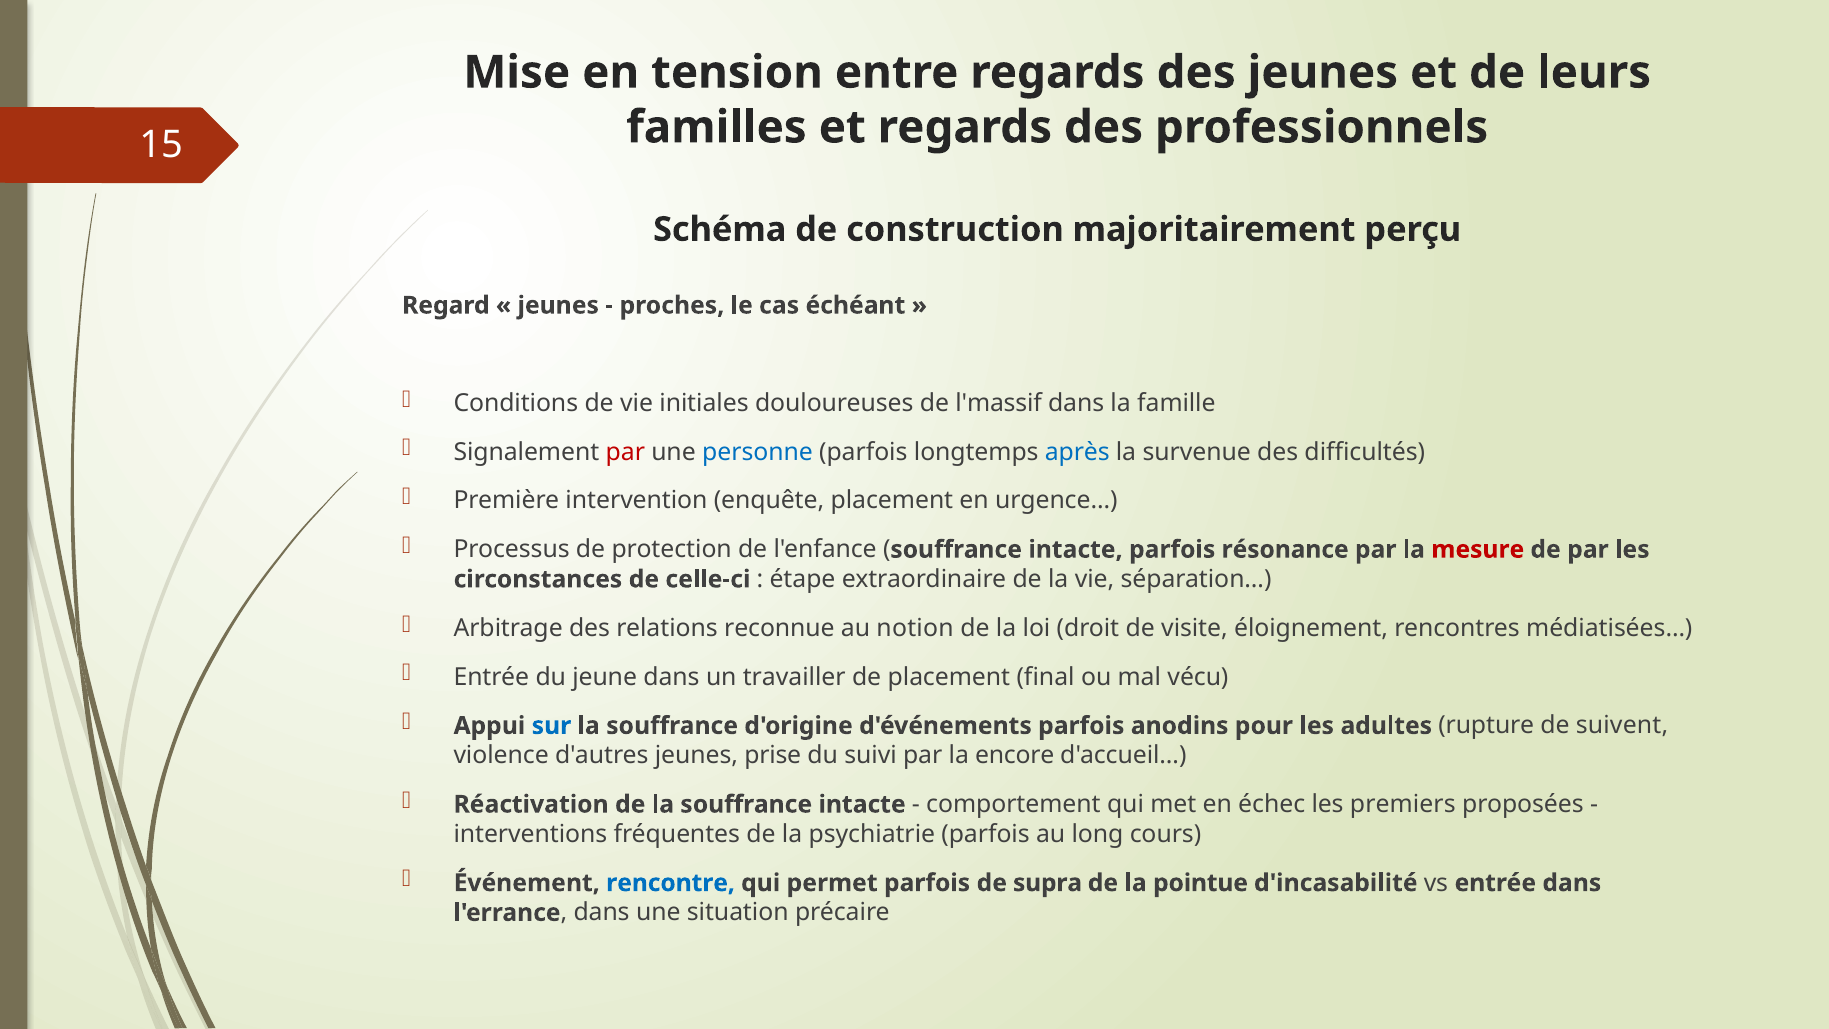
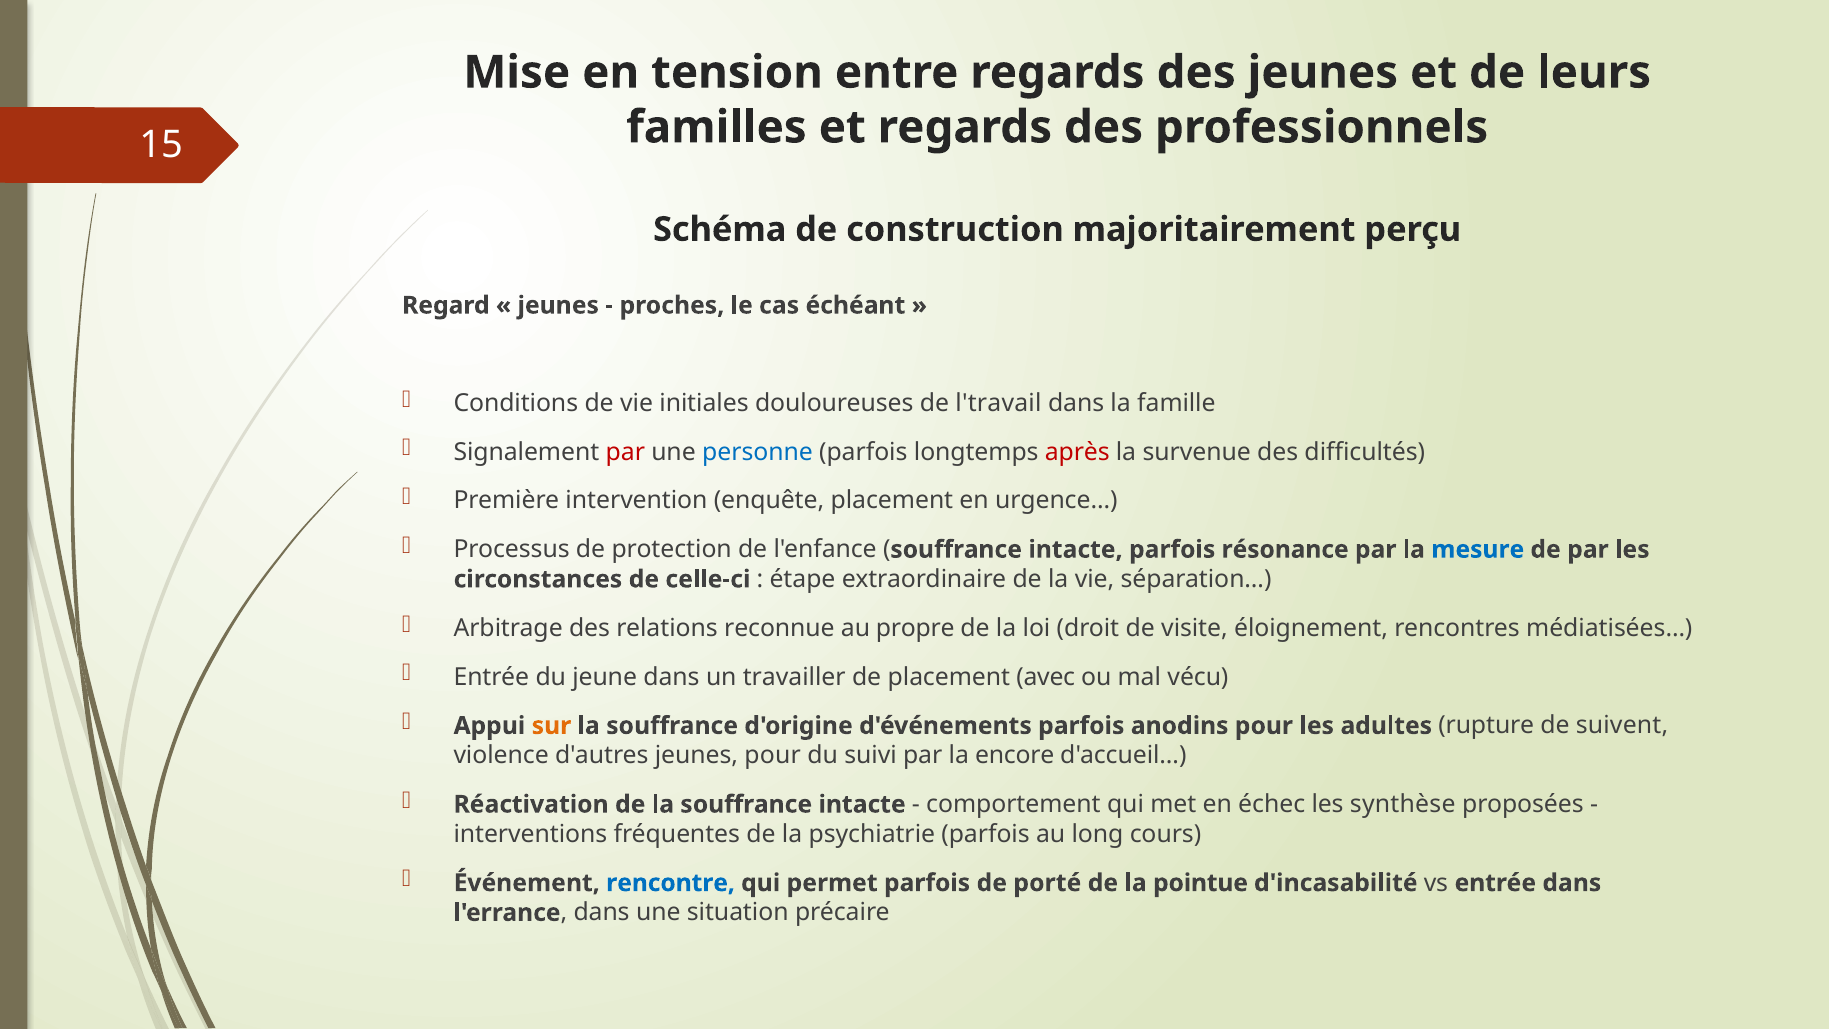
l'massif: l'massif -> l'travail (998, 403)
après colour: blue -> red (1077, 452)
mesure colour: red -> blue (1478, 549)
notion: notion -> propre (915, 628)
final: final -> avec (1046, 677)
sur colour: blue -> orange (551, 726)
jeunes prise: prise -> pour (773, 755)
premiers: premiers -> synthèse (1403, 804)
supra: supra -> porté (1047, 883)
